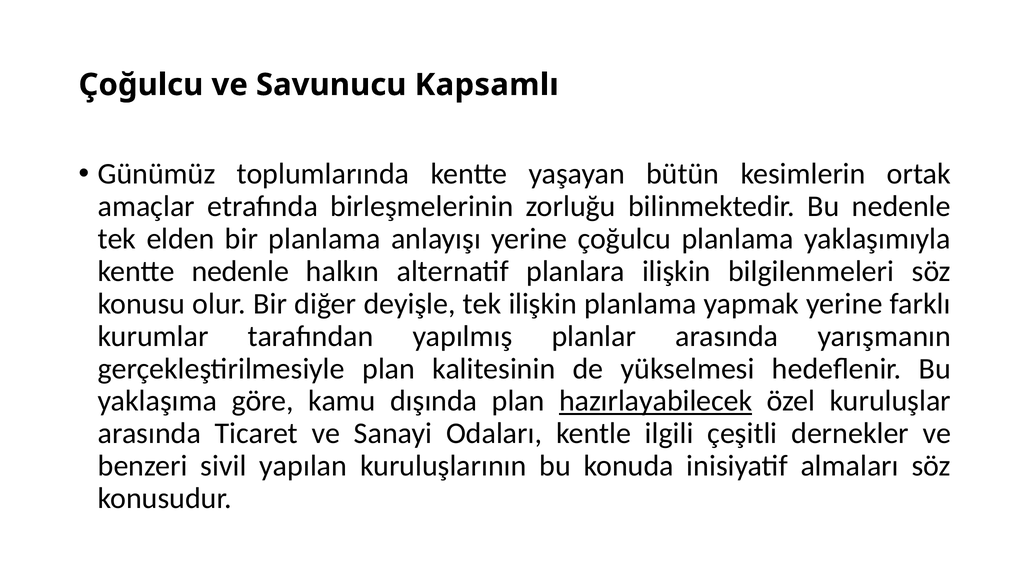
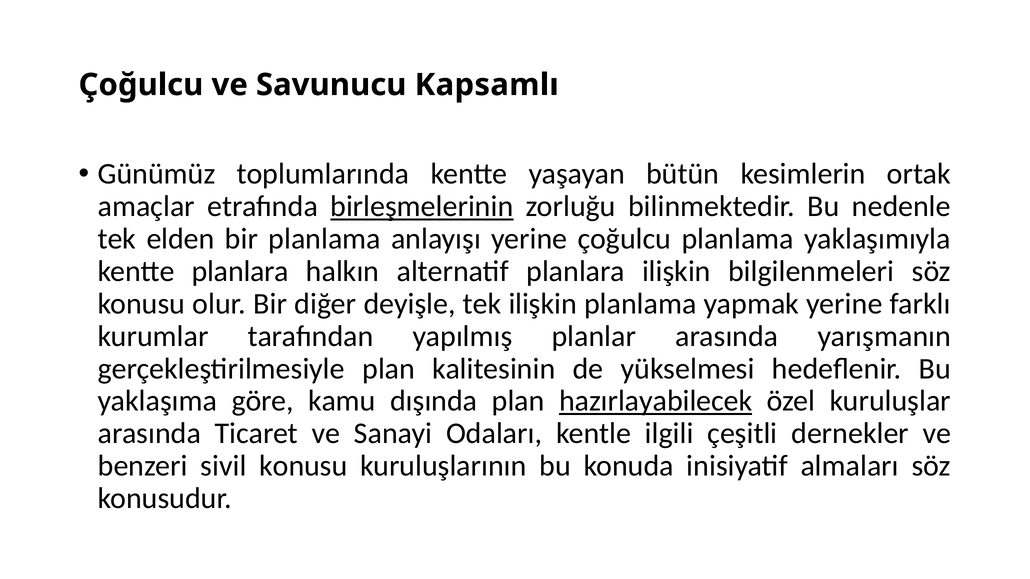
birleşmelerinin underline: none -> present (422, 207)
kentte nedenle: nedenle -> planlara (240, 271)
sivil yapılan: yapılan -> konusu (303, 466)
